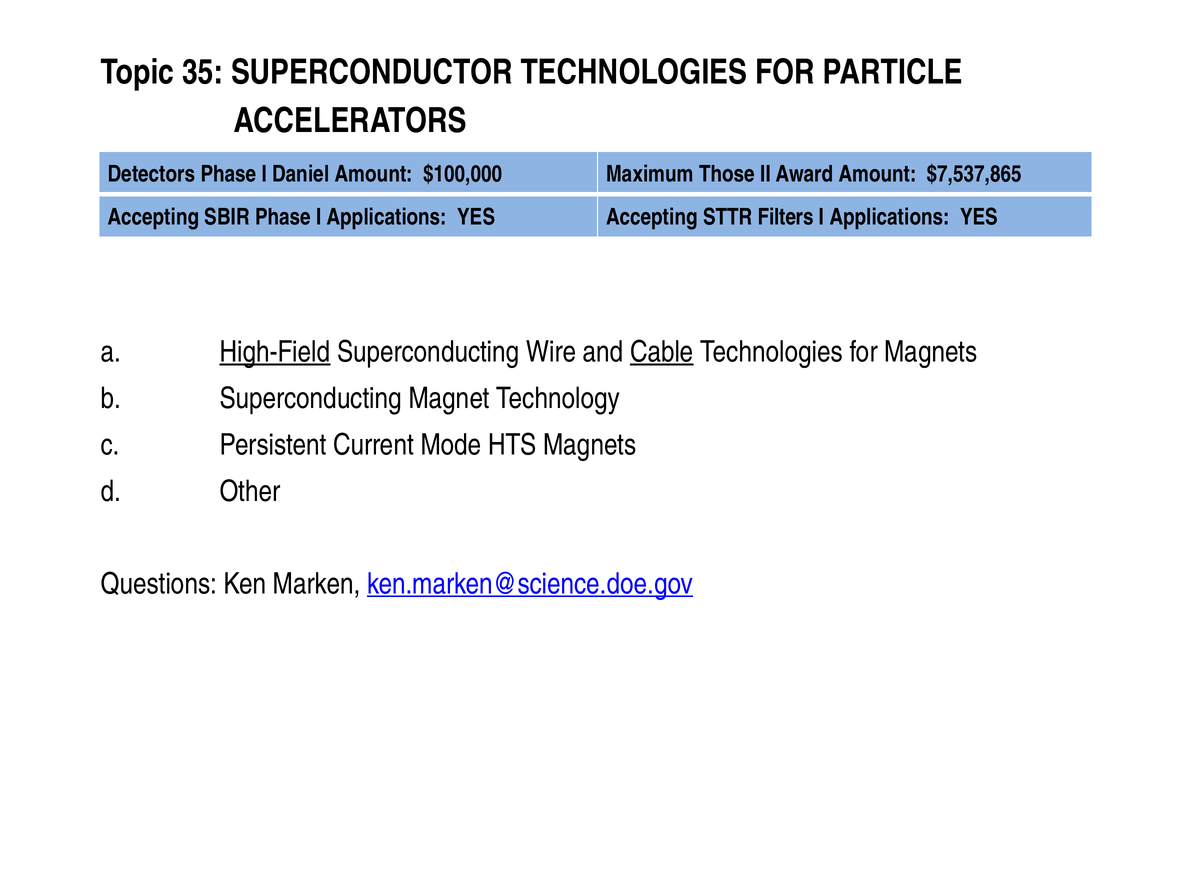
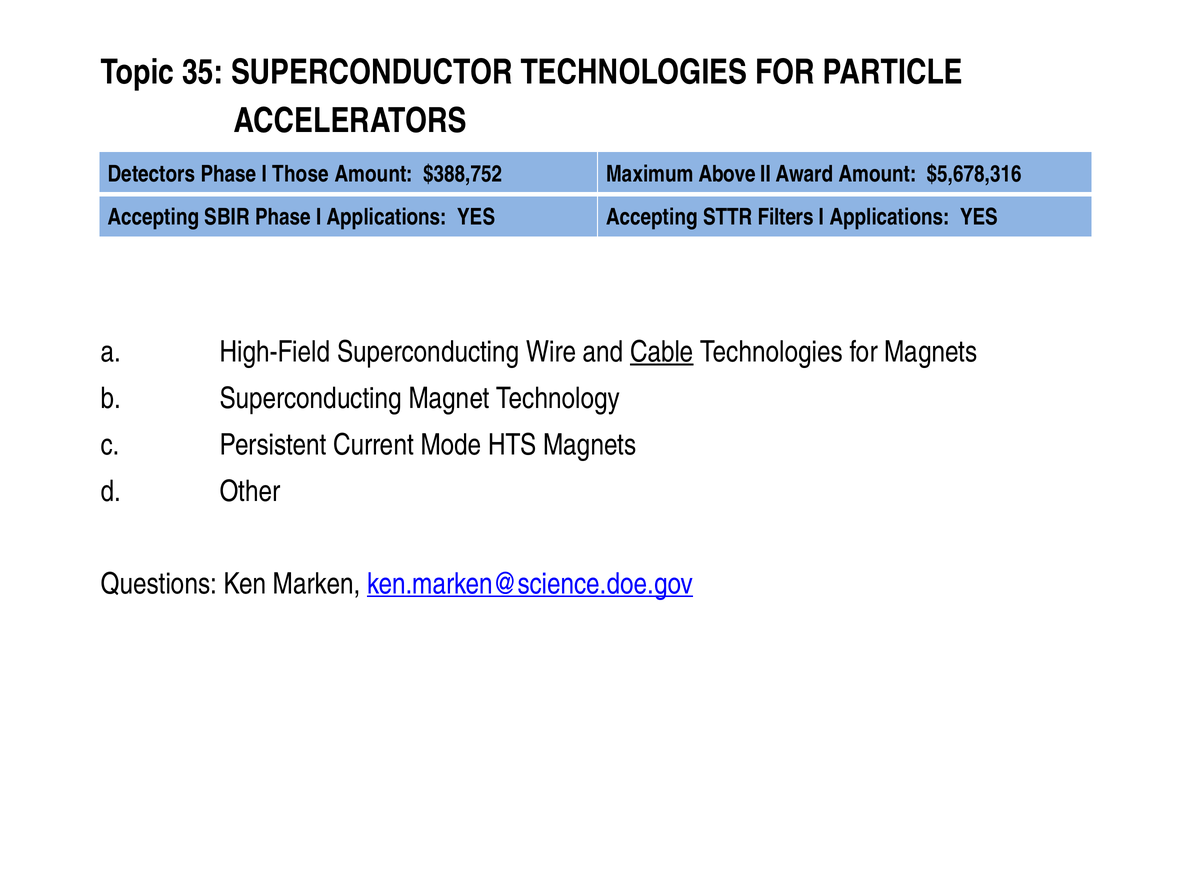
Daniel: Daniel -> Those (301, 174)
$100,000: $100,000 -> $388,752 (463, 174)
Those: Those -> Above (727, 174)
$7,537,865: $7,537,865 -> $5,678,316 (974, 174)
High-Field underline: present -> none (275, 352)
